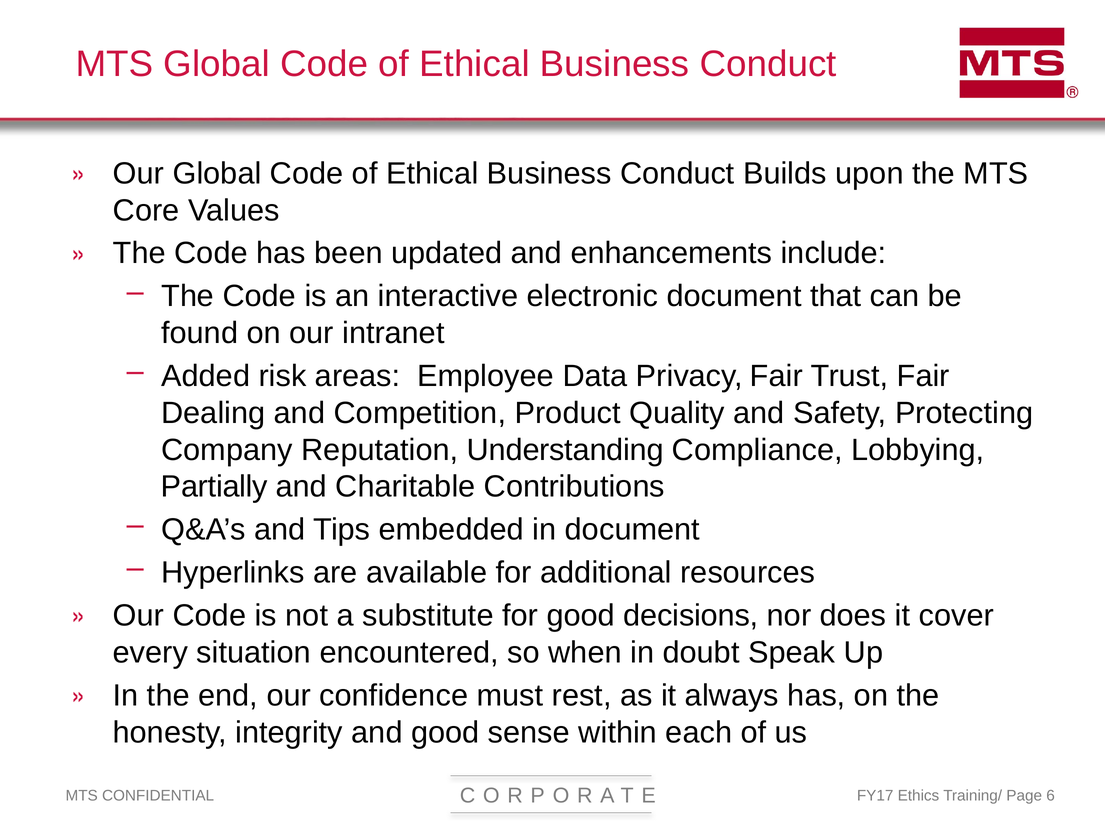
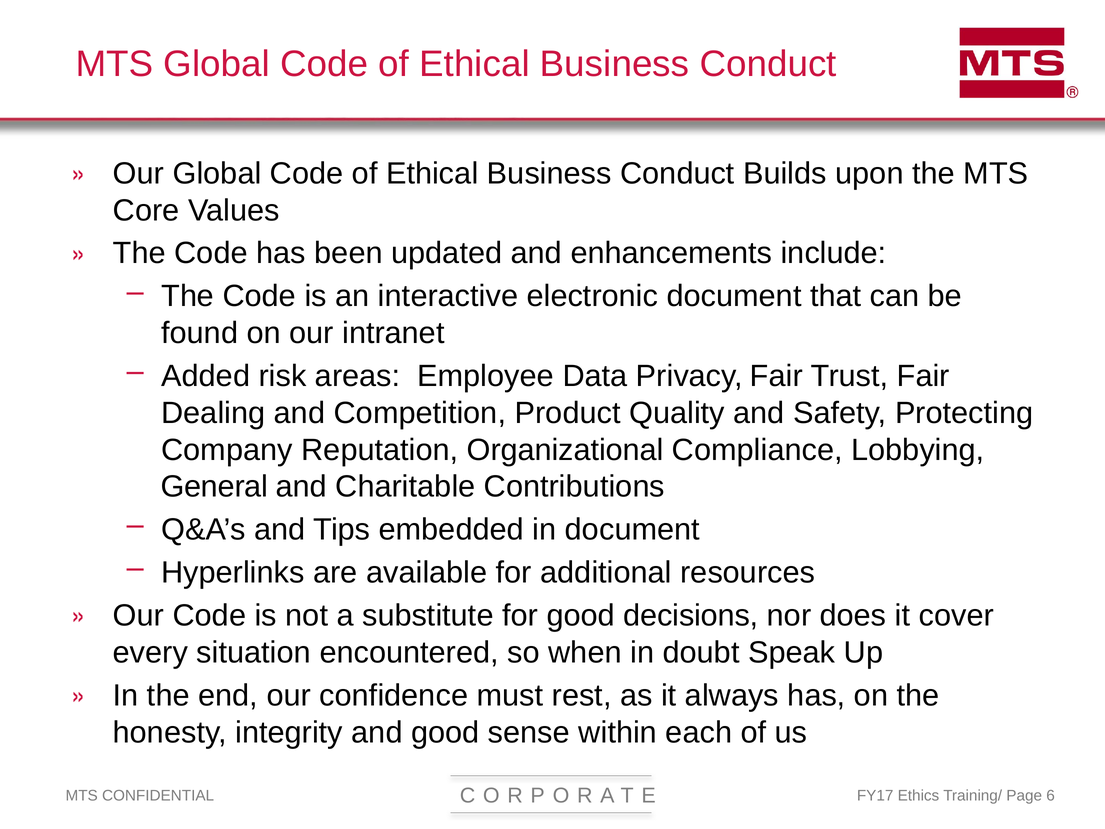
Understanding: Understanding -> Organizational (565, 450)
Partially: Partially -> General (214, 487)
